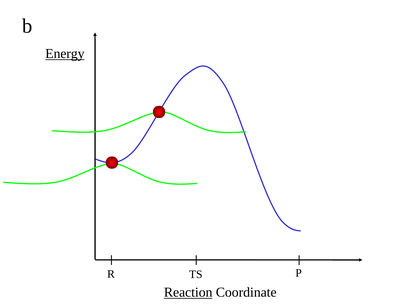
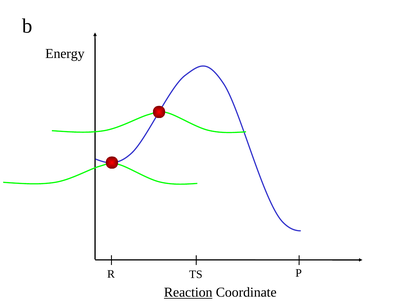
Energy underline: present -> none (65, 54)
